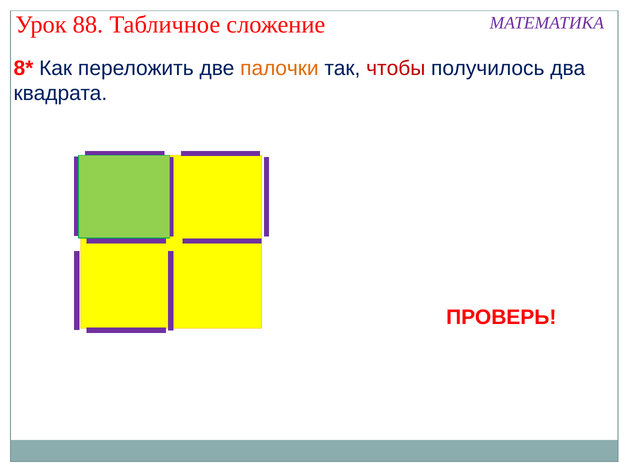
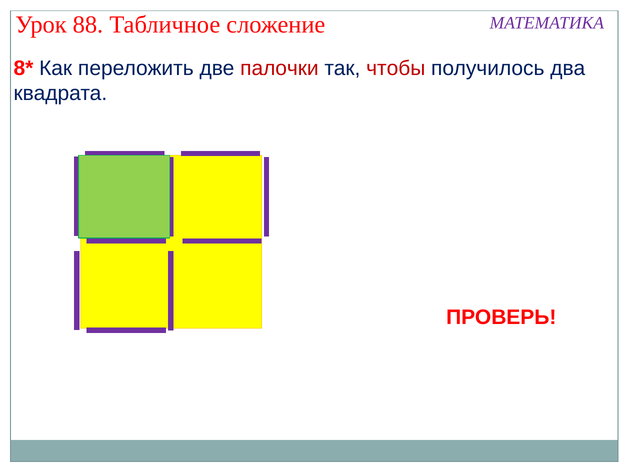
палочки colour: orange -> red (279, 68)
